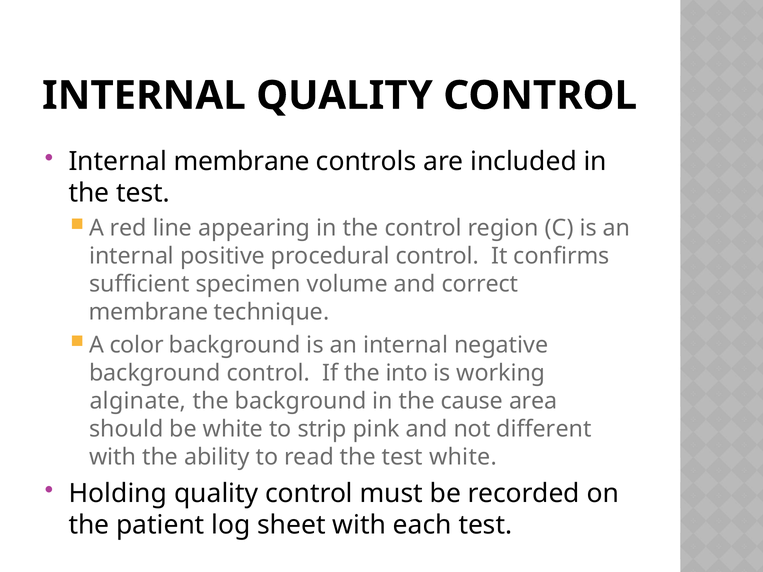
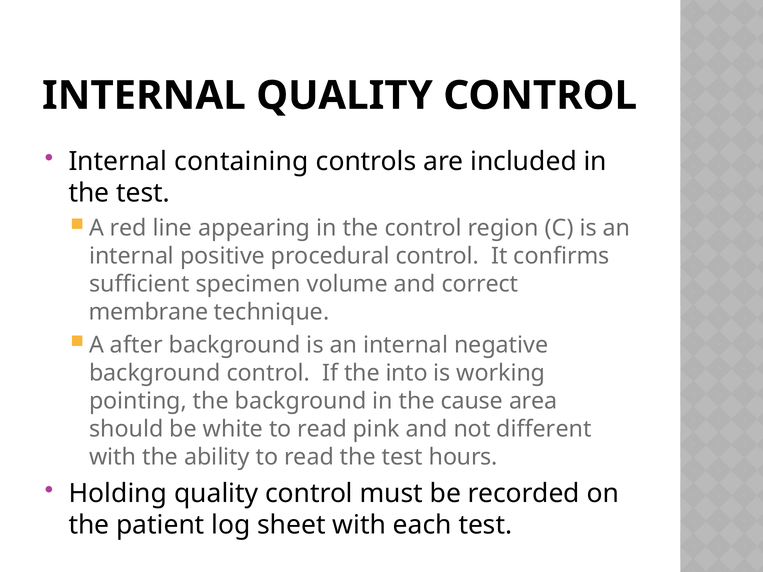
Internal membrane: membrane -> containing (241, 161)
color: color -> after (136, 345)
alginate: alginate -> pointing (138, 401)
white to strip: strip -> read (322, 429)
test white: white -> hours (463, 457)
